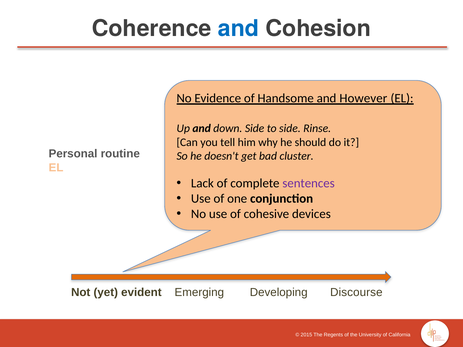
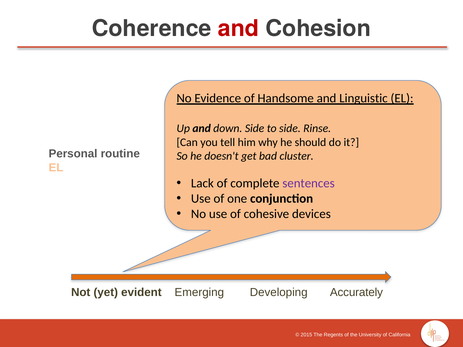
and colour: blue -> red (239, 28)
However: However -> Linguistic (363, 98)
Discourse: Discourse -> Accurately (356, 293)
